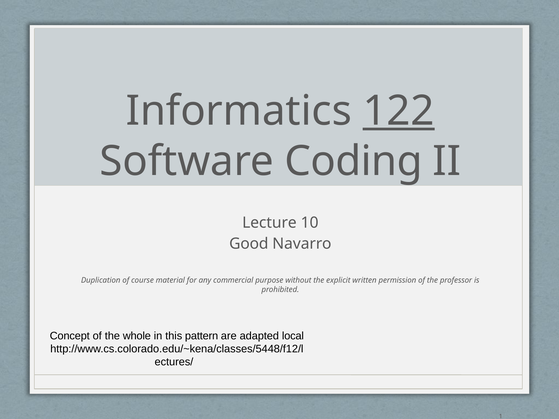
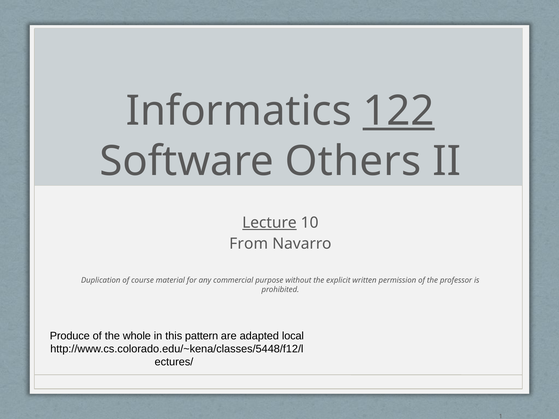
Coding: Coding -> Others (353, 161)
Lecture underline: none -> present (269, 223)
Good: Good -> From (249, 244)
Concept: Concept -> Produce (70, 336)
